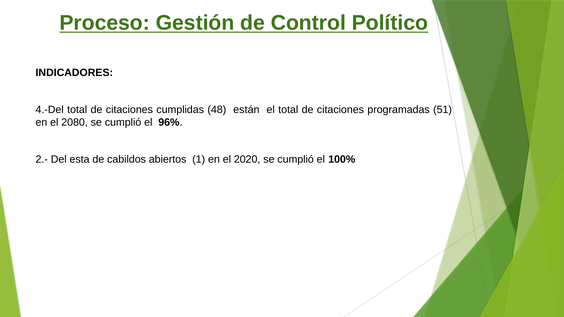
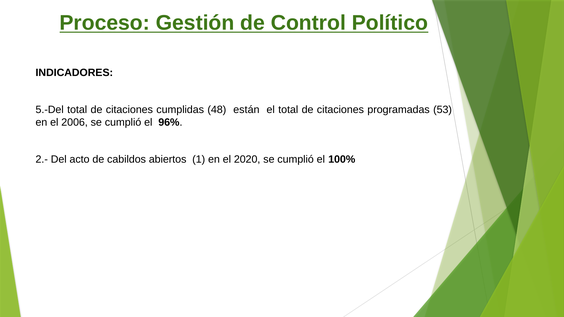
4.-Del: 4.-Del -> 5.-Del (50, 110)
51: 51 -> 53 (443, 110)
2080: 2080 -> 2006 (75, 122)
esta: esta -> acto (80, 160)
